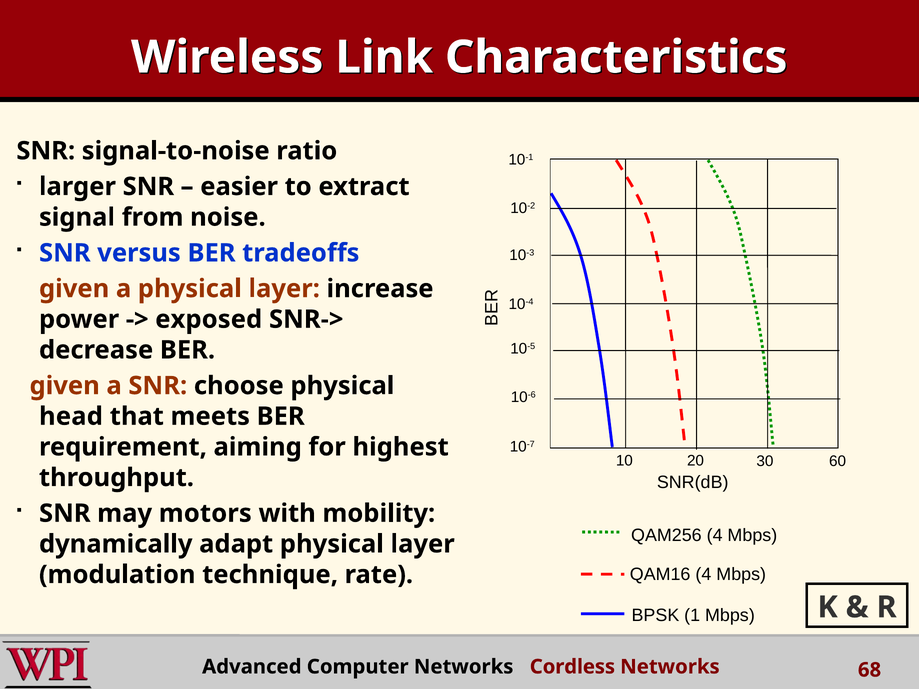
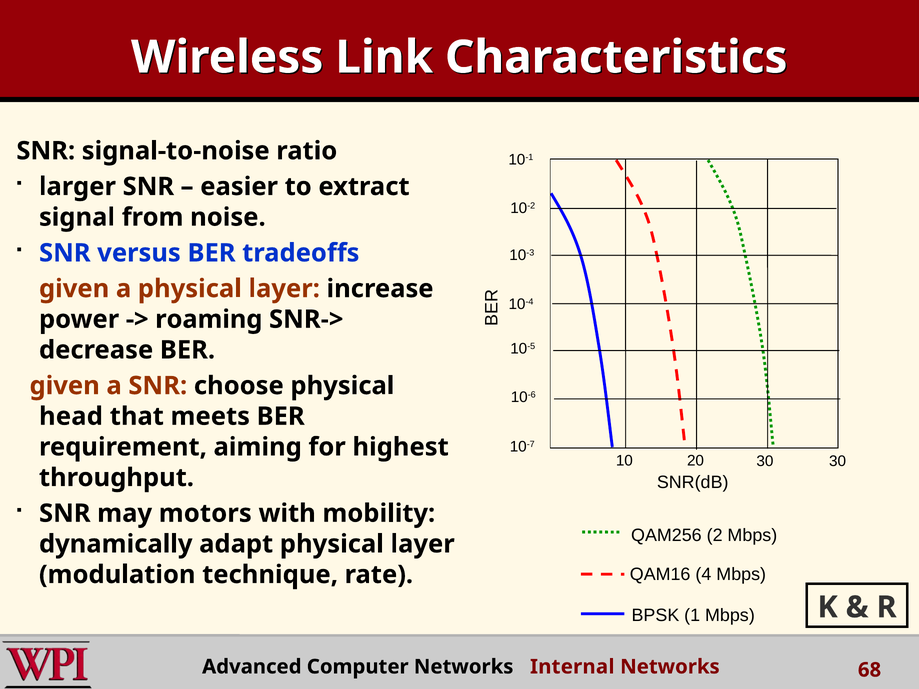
exposed: exposed -> roaming (209, 319)
30 60: 60 -> 30 (838, 461)
QAM256 4: 4 -> 2 (715, 535)
Cordless: Cordless -> Internal (572, 667)
